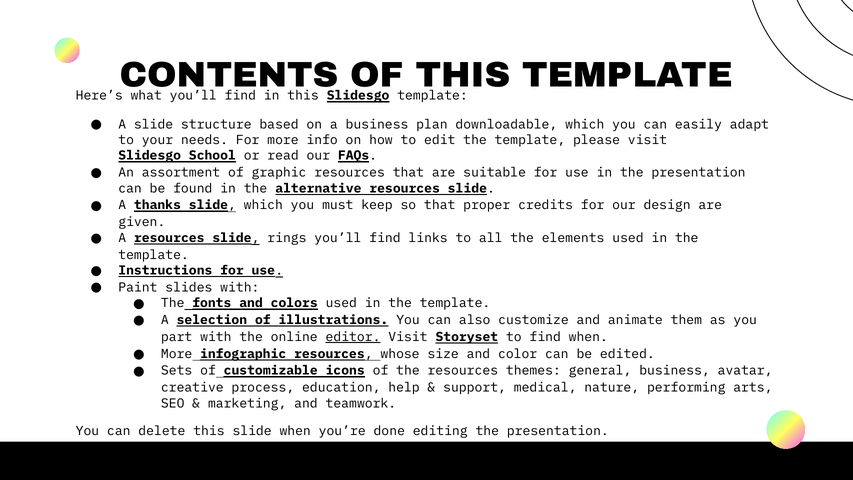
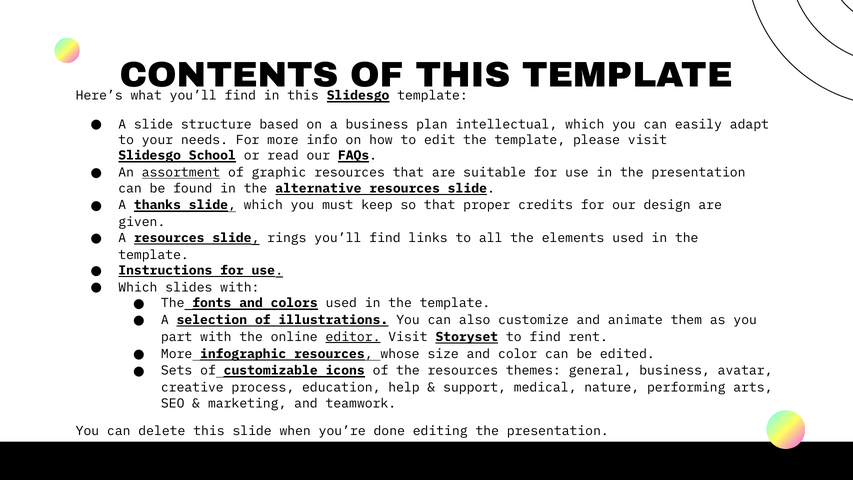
downloadable: downloadable -> intellectual (506, 124)
assortment underline: none -> present (181, 173)
Paint: Paint -> Which (138, 287)
find when: when -> rent (588, 337)
